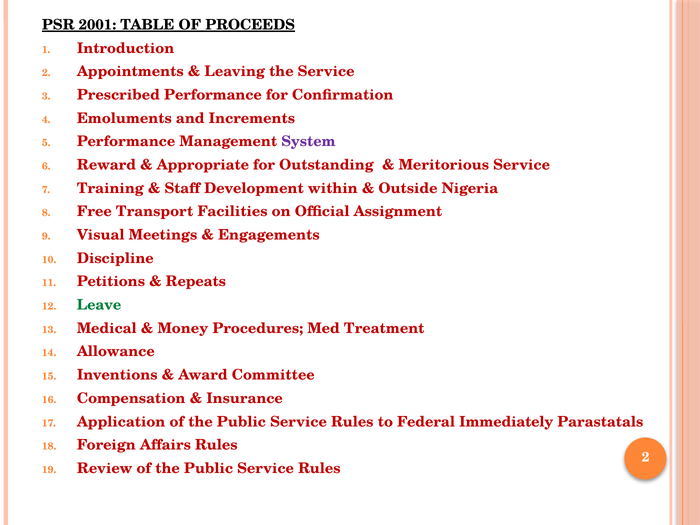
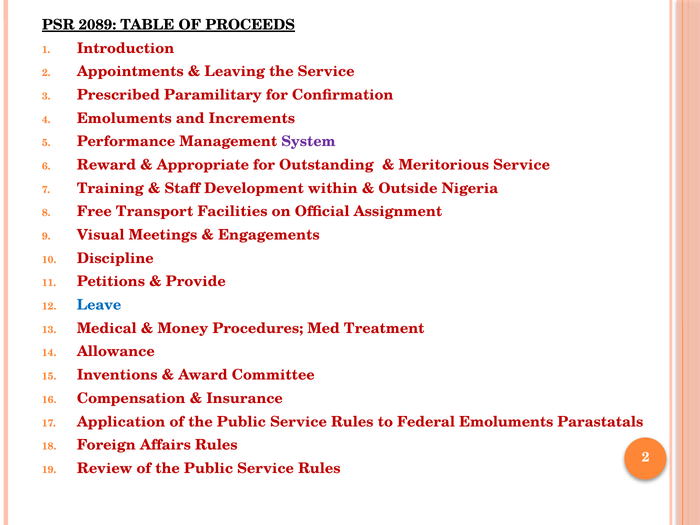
2001: 2001 -> 2089 (97, 25)
Prescribed Performance: Performance -> Paramilitary (213, 95)
Repeats: Repeats -> Provide (196, 282)
Leave colour: green -> blue (99, 305)
Federal Immediately: Immediately -> Emoluments (506, 422)
